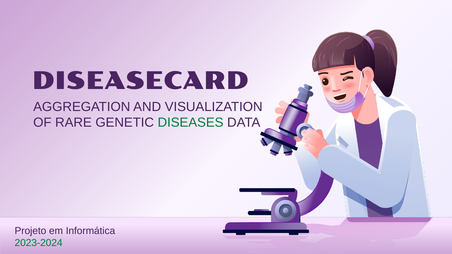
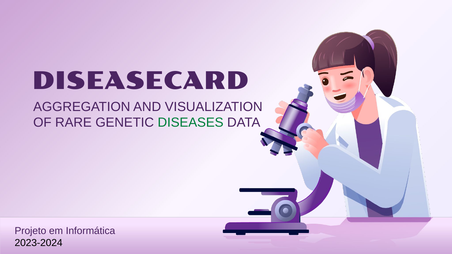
2023-2024 colour: green -> black (39, 243)
